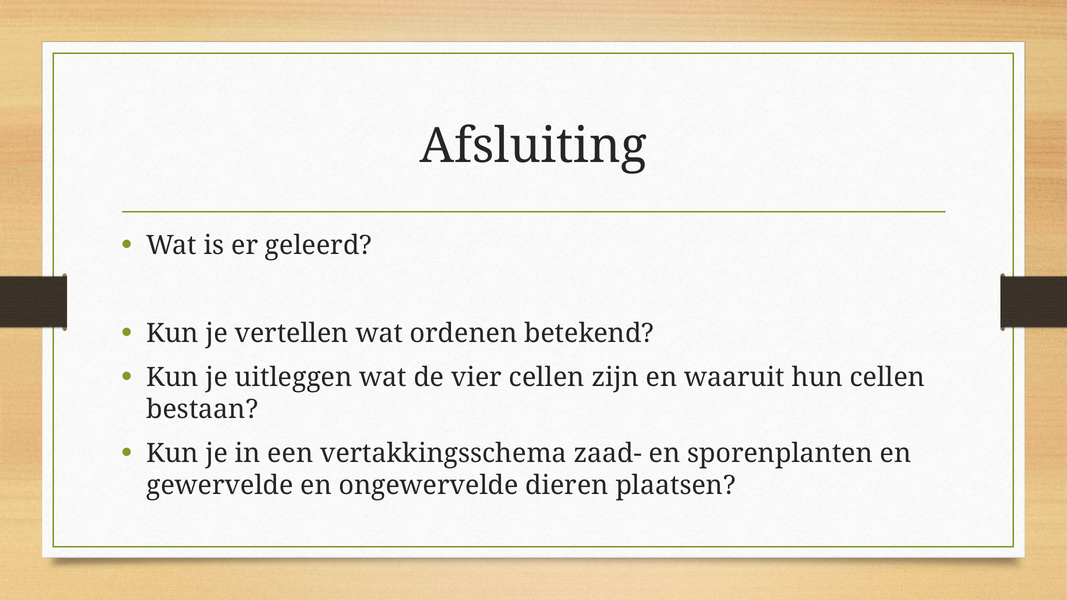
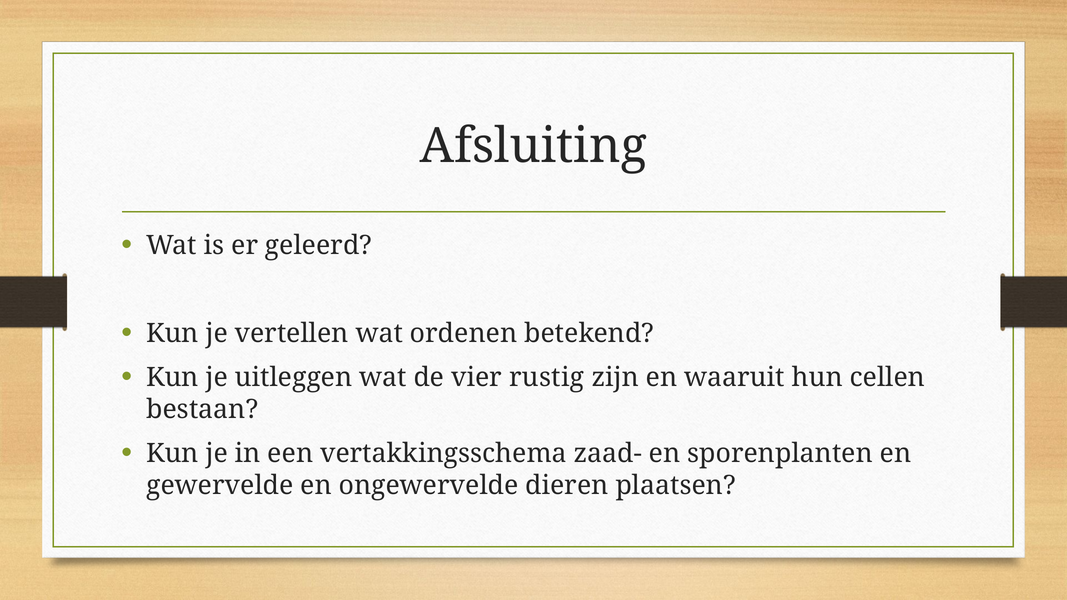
vier cellen: cellen -> rustig (547, 378)
